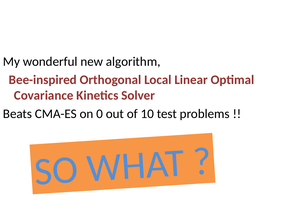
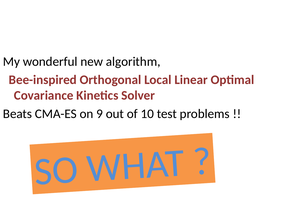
0: 0 -> 9 (100, 114)
